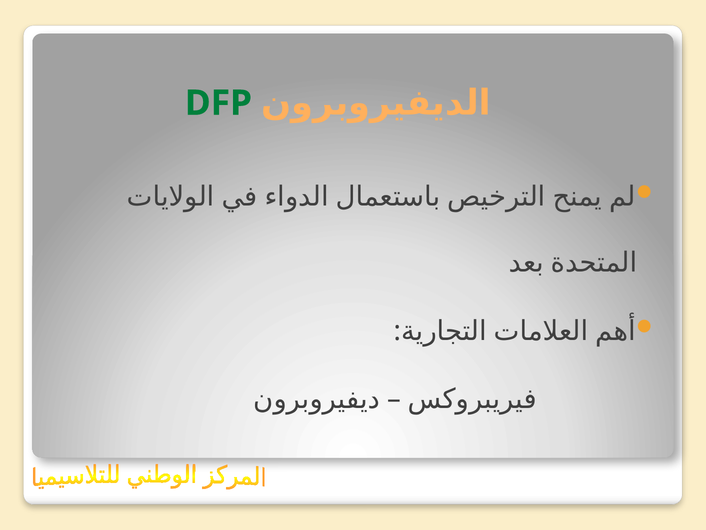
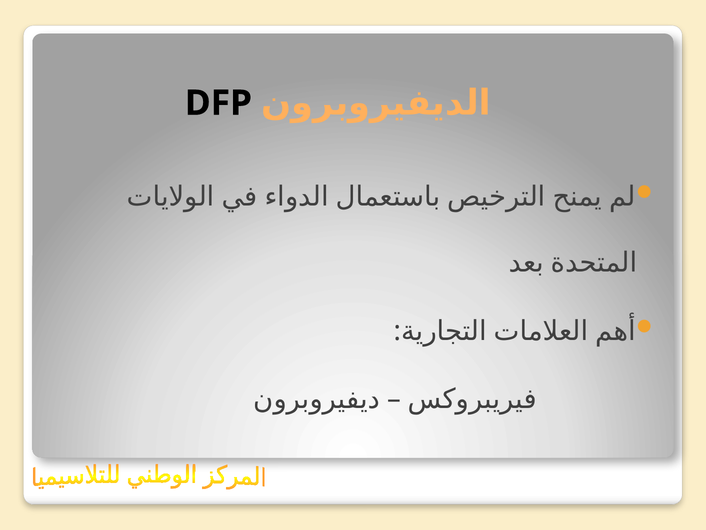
DFP colour: green -> black (218, 103)
